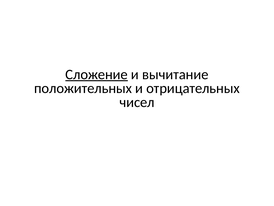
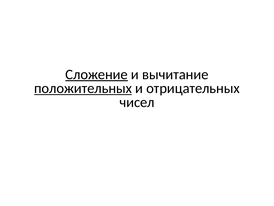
положительных underline: none -> present (83, 88)
